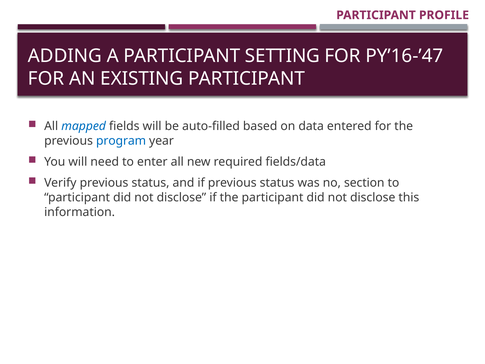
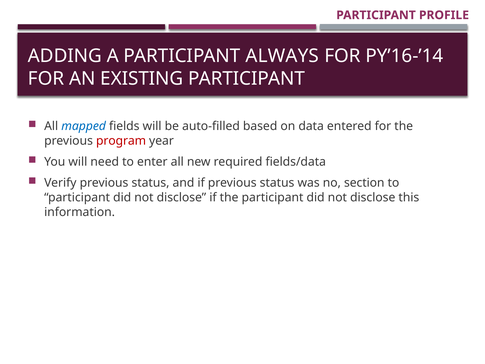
SETTING: SETTING -> ALWAYS (282, 56)
PY’16-’47: PY’16-’47 -> PY’16-’14 (404, 56)
program colour: blue -> red (121, 141)
